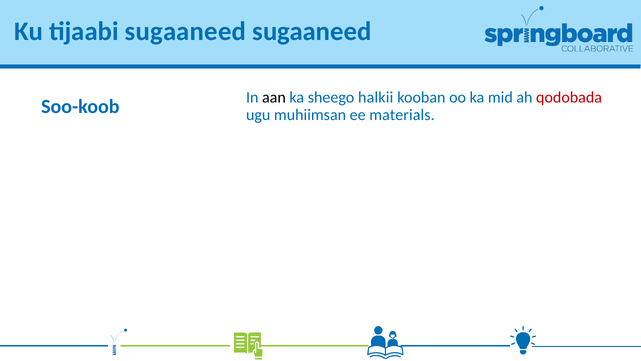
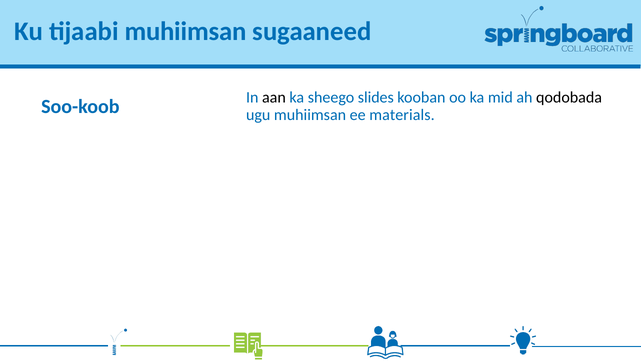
tijaabi sugaaneed: sugaaneed -> muhiimsan (186, 31)
halkii: halkii -> slides (376, 97)
qodobada colour: red -> black (569, 97)
